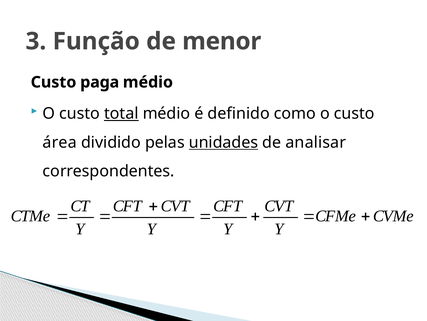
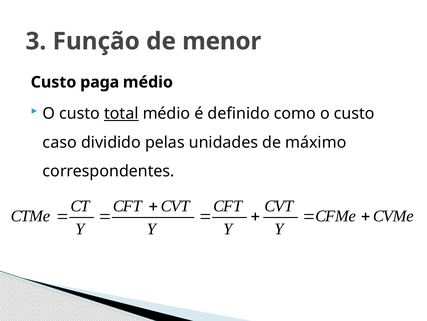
área: área -> caso (60, 142)
unidades underline: present -> none (223, 142)
analisar: analisar -> máximo (316, 142)
